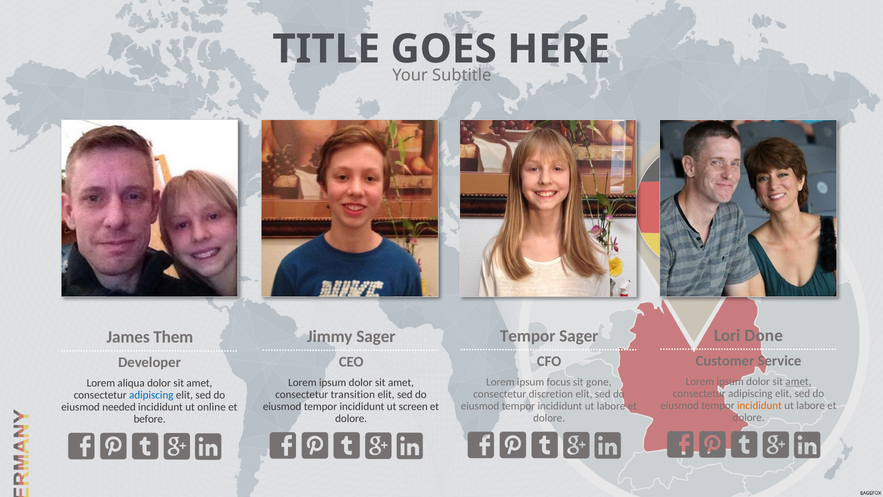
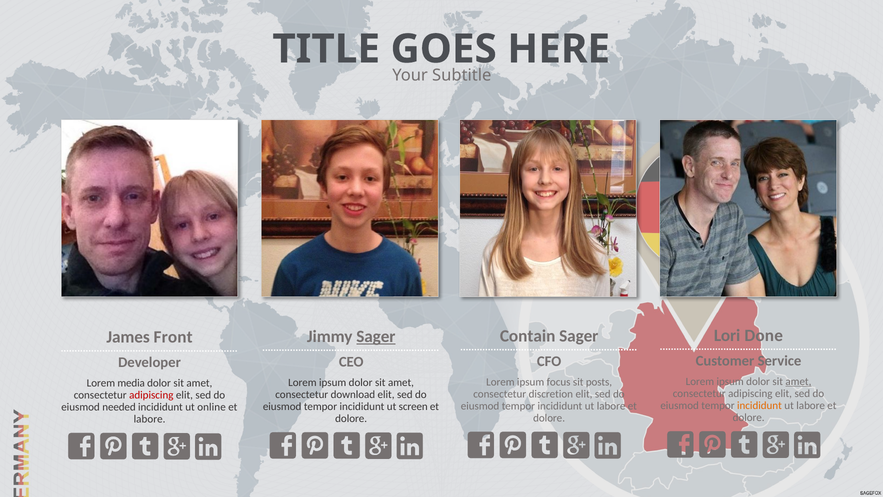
Tempor: Tempor -> Contain (528, 336)
Sager underline: none -> present (376, 336)
Them: Them -> Front (173, 337)
gone: gone -> posts (599, 382)
aliqua: aliqua -> media (131, 383)
transition: transition -> download (353, 394)
adipiscing colour: blue -> red (151, 395)
before: before -> labore (150, 419)
